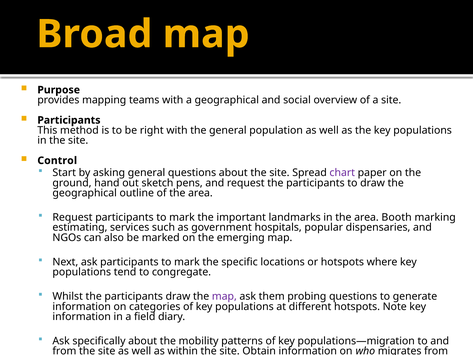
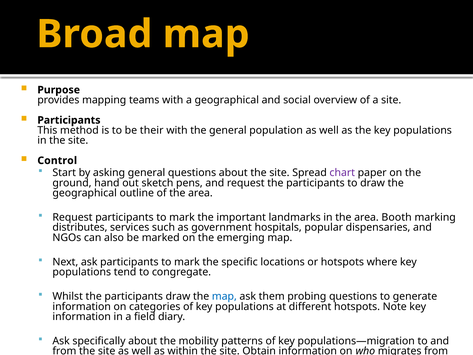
right: right -> their (152, 130)
estimating: estimating -> distributes (80, 227)
map colour: purple -> blue (224, 296)
